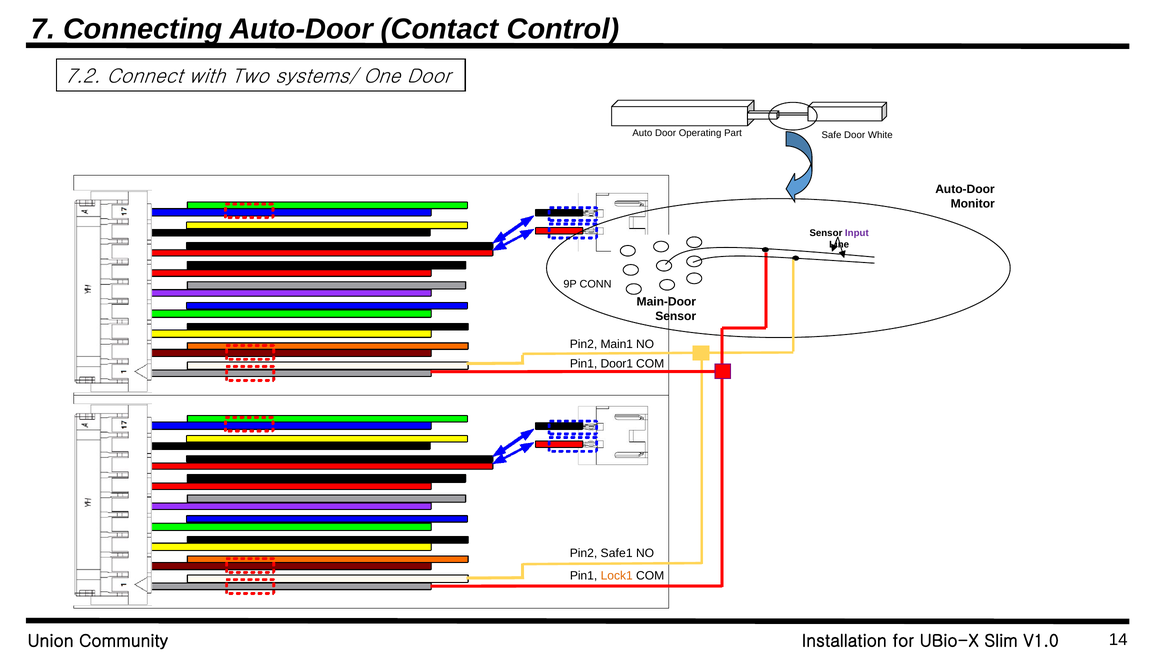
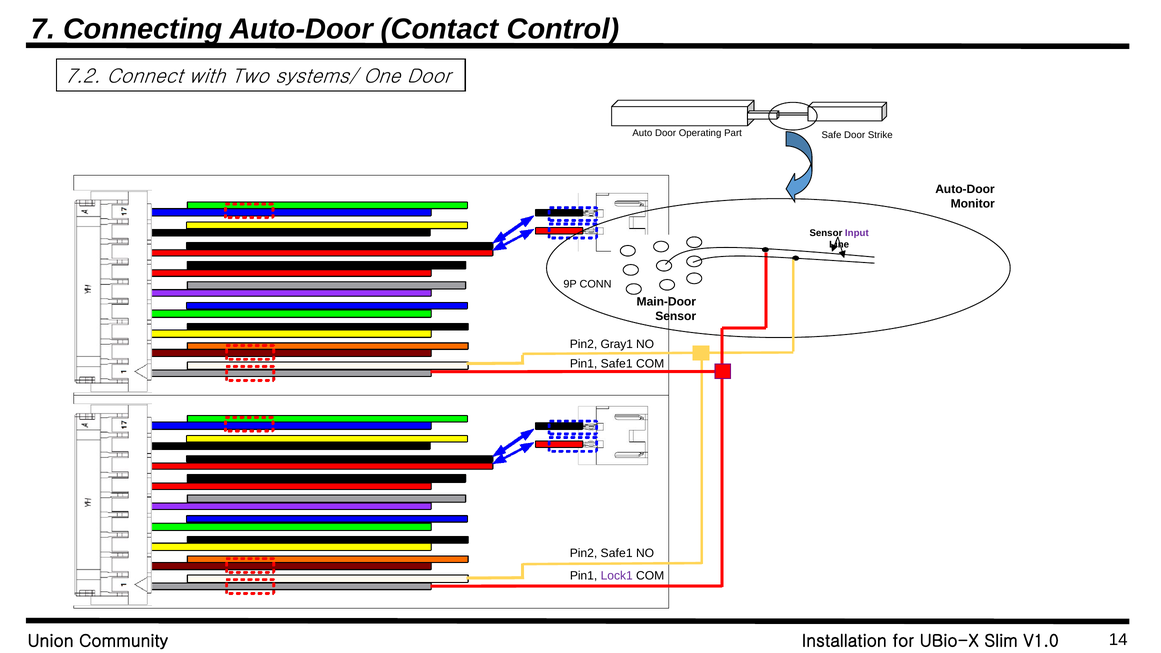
White: White -> Strike (880, 135)
Main1: Main1 -> Gray1 (617, 344)
Pin1 Door1: Door1 -> Safe1 (617, 364)
Lock1 colour: orange -> purple (617, 576)
